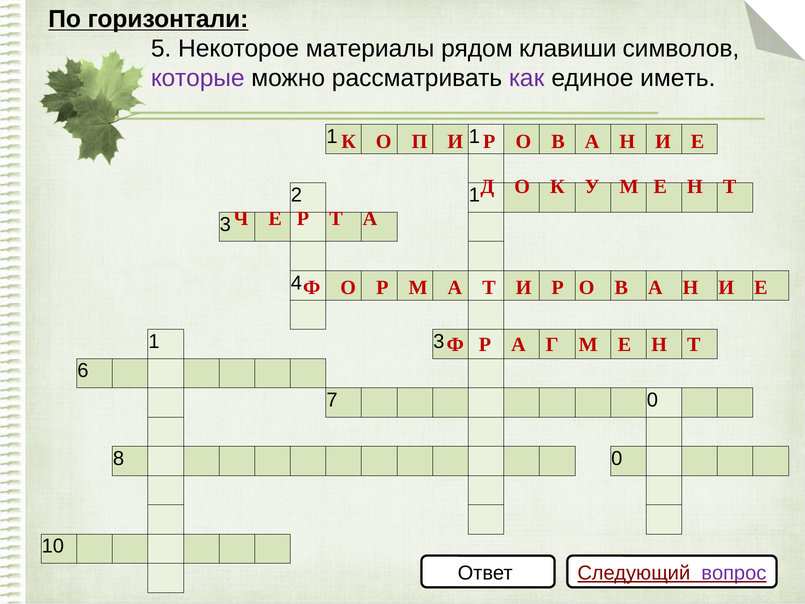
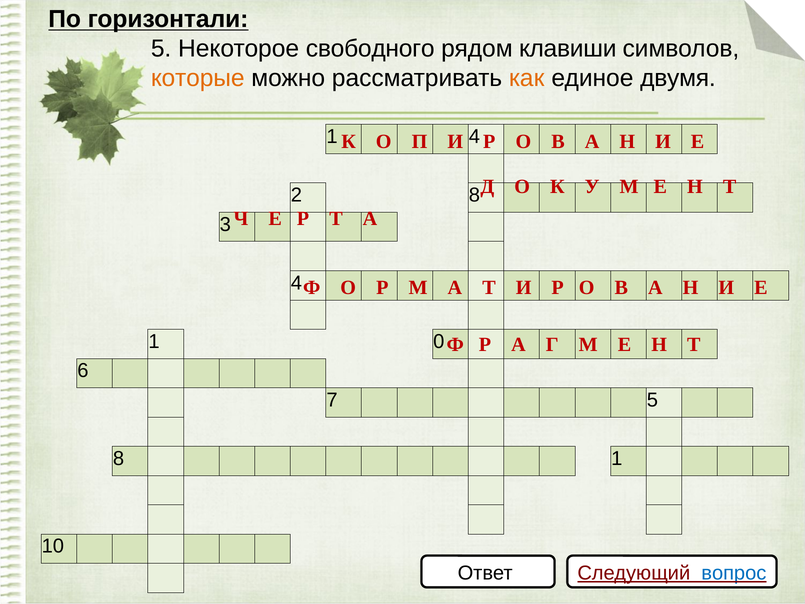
материалы: материалы -> свободного (370, 49)
которые colour: purple -> orange (198, 78)
как colour: purple -> orange (527, 78)
иметь: иметь -> двумя (678, 78)
1 1: 1 -> 4 (474, 137)
2 1: 1 -> 8 (474, 195)
3: 3 -> 0 (439, 341)
7 0: 0 -> 5 (652, 400)
8 0: 0 -> 1 (617, 458)
вопрос colour: purple -> blue (734, 573)
